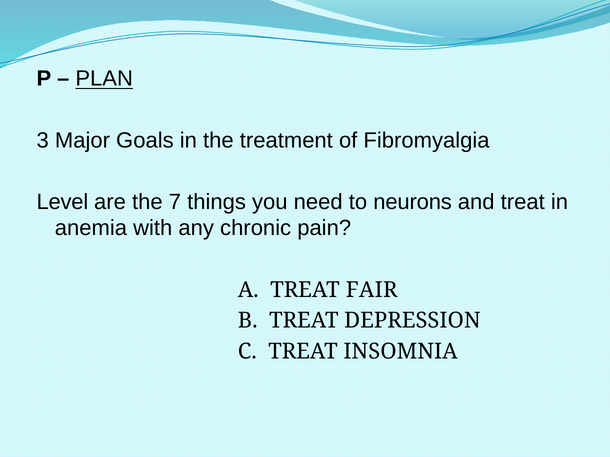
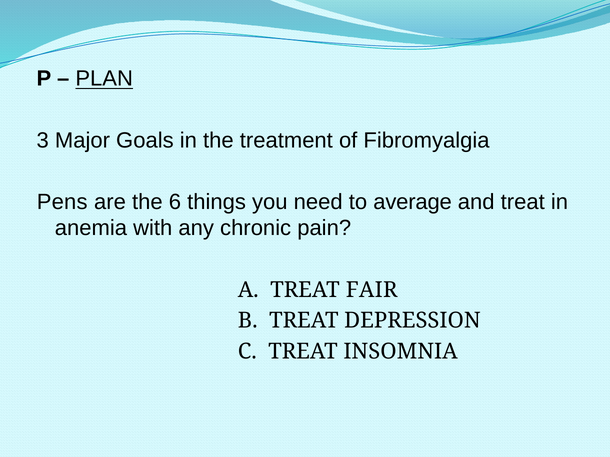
Level: Level -> Pens (62, 202)
7: 7 -> 6 (175, 202)
neurons: neurons -> average (413, 202)
